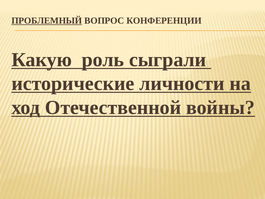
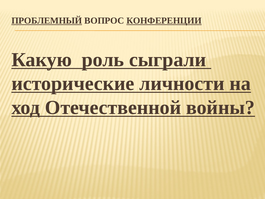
КОНФЕРЕНЦИИ underline: none -> present (164, 21)
